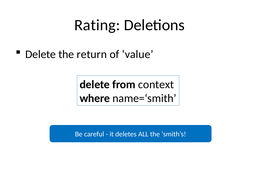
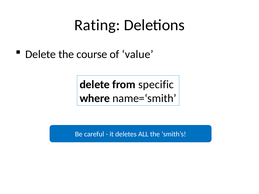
return: return -> course (92, 54)
context: context -> specific (156, 85)
